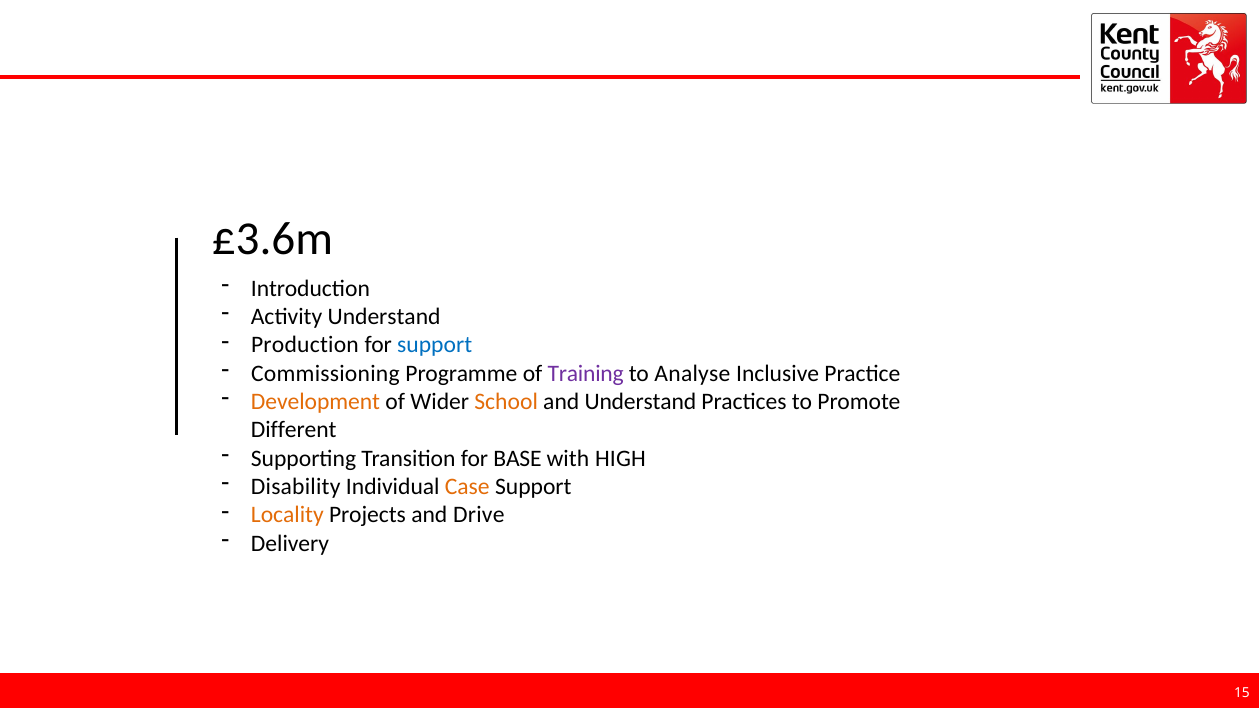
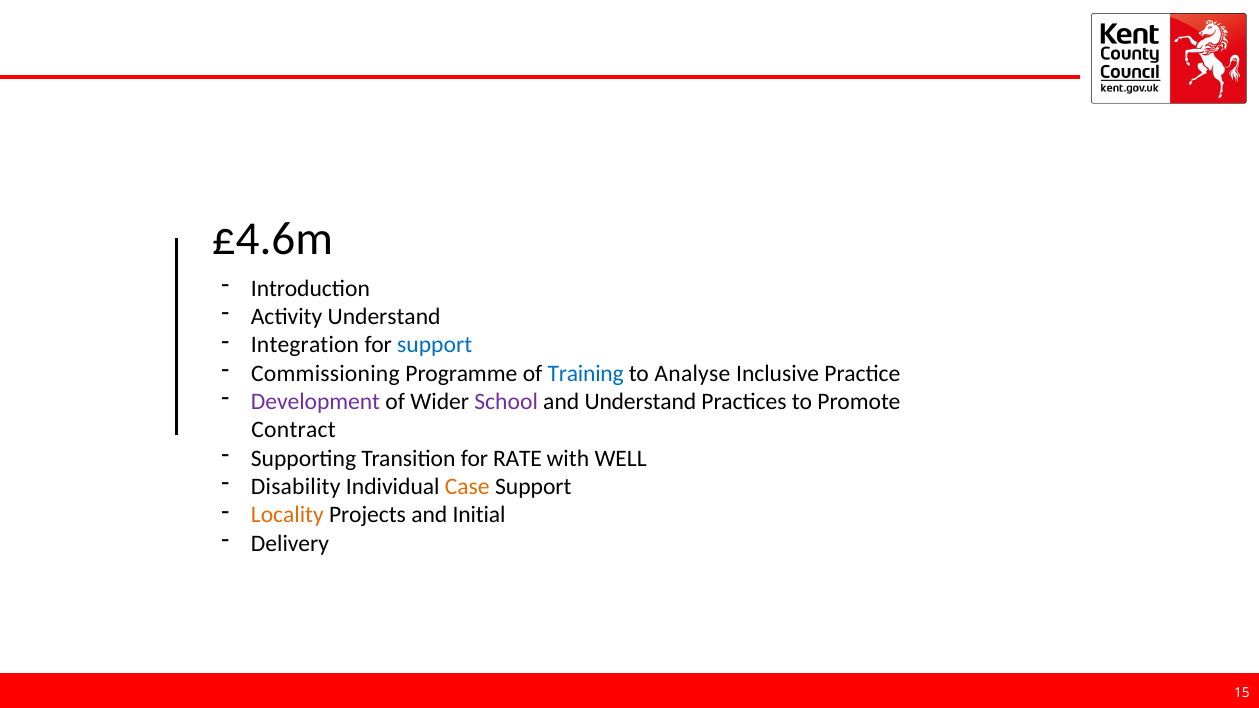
£3.6m: £3.6m -> £4.6m (272, 239)
Production: Production -> Integration (305, 345)
Training colour: purple -> blue (586, 374)
Development colour: orange -> purple (316, 402)
School colour: orange -> purple (506, 402)
Different: Different -> Contract (294, 430)
BASE: BASE -> RATE (518, 459)
HIGH: HIGH -> WELL (621, 459)
Drive: Drive -> Initial (479, 515)
